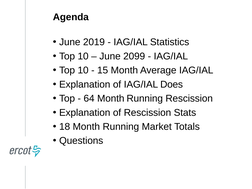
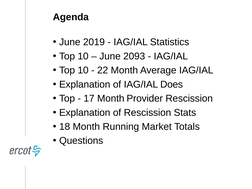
2099: 2099 -> 2093 (134, 56)
15: 15 -> 22 (103, 70)
64: 64 -> 17 (89, 98)
Running: Running -> Provider (145, 98)
